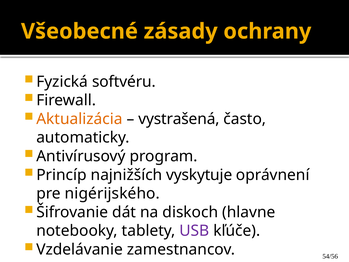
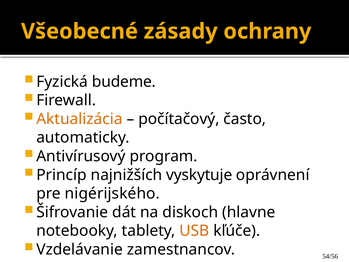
softvéru: softvéru -> budeme (124, 82)
vystrašená: vystrašená -> počítačový (179, 119)
USB colour: purple -> orange (194, 231)
